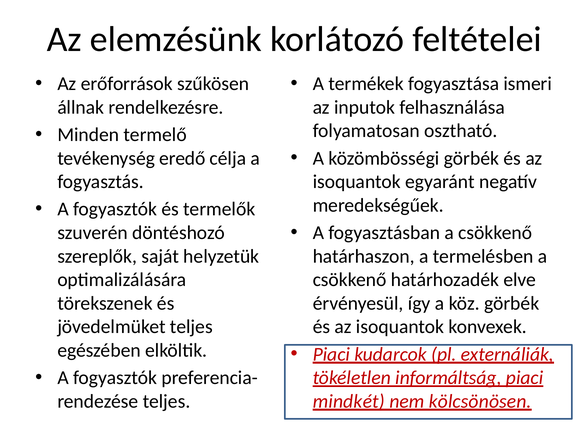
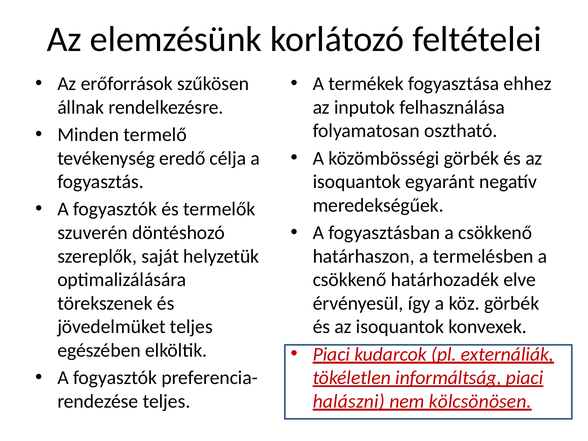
ismeri: ismeri -> ehhez (528, 84)
mindkét: mindkét -> halászni (349, 401)
